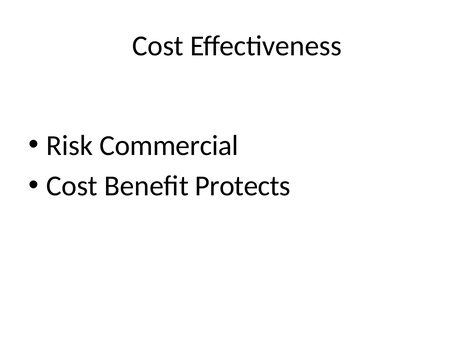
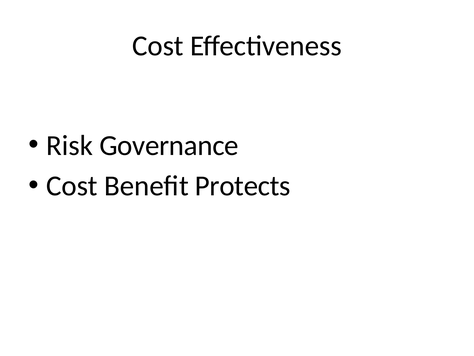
Commercial: Commercial -> Governance (169, 145)
